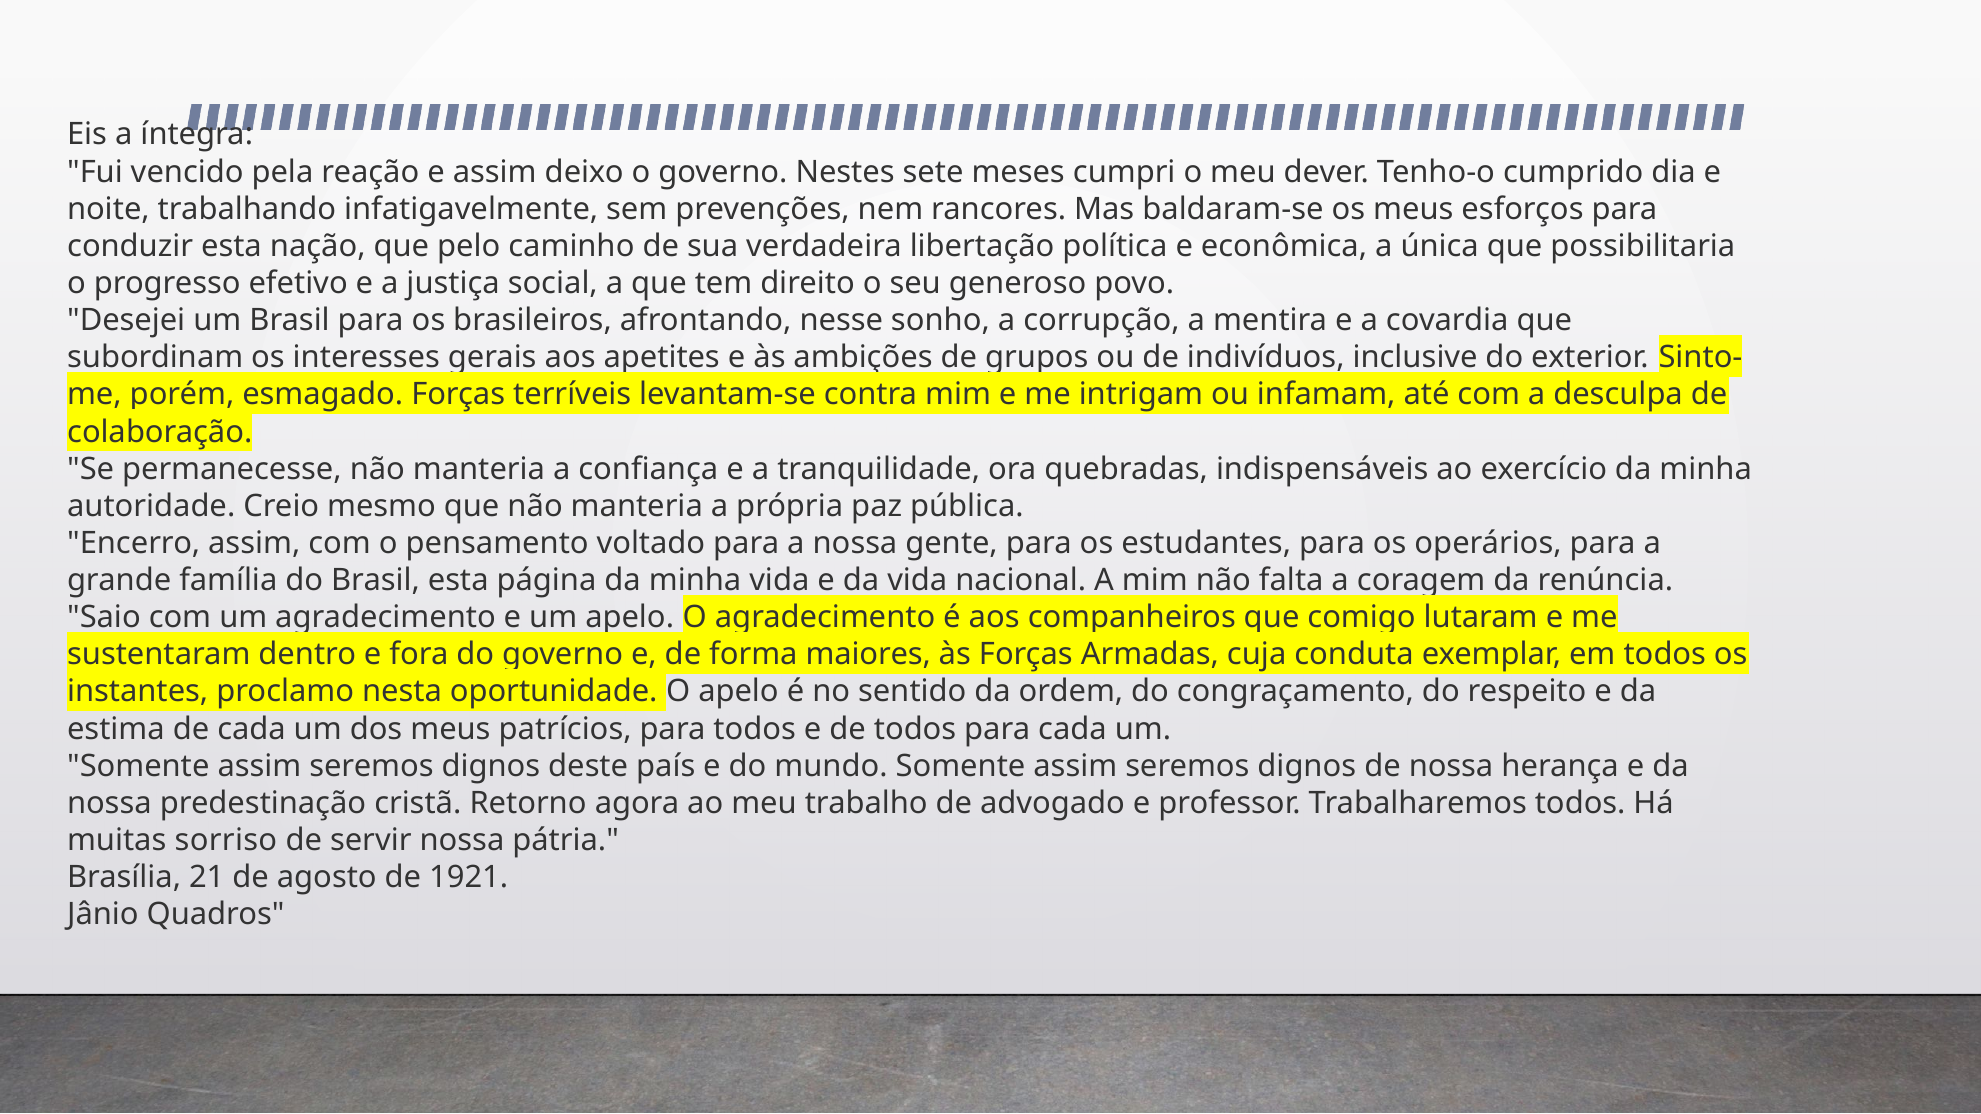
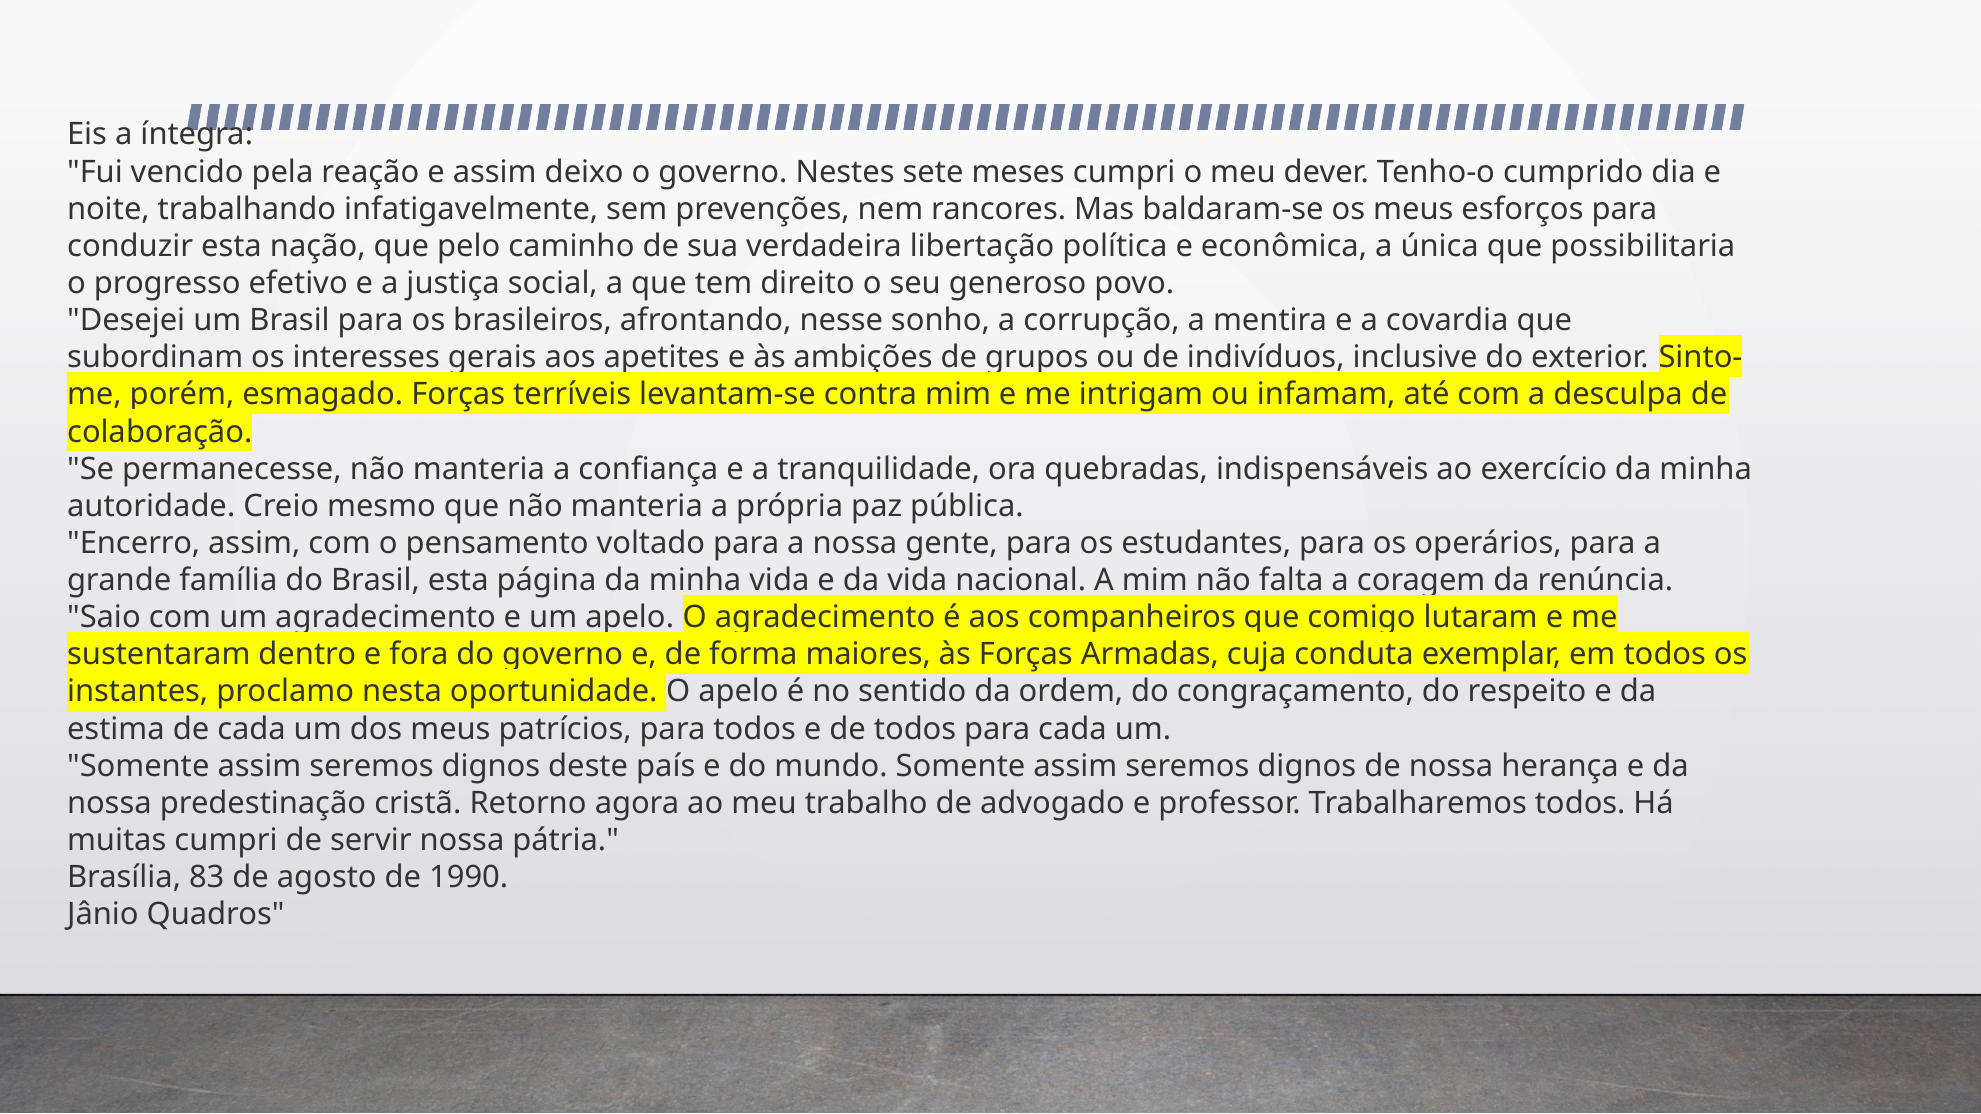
muitas sorriso: sorriso -> cumpri (226, 841)
21: 21 -> 83 (207, 878)
1921: 1921 -> 1990 (469, 878)
